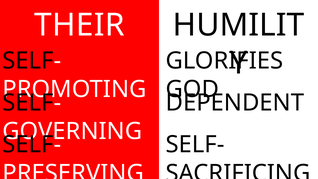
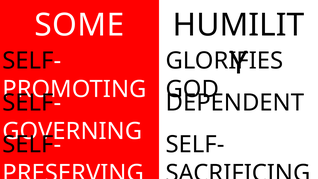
THEIR: THEIR -> SOME (79, 25)
